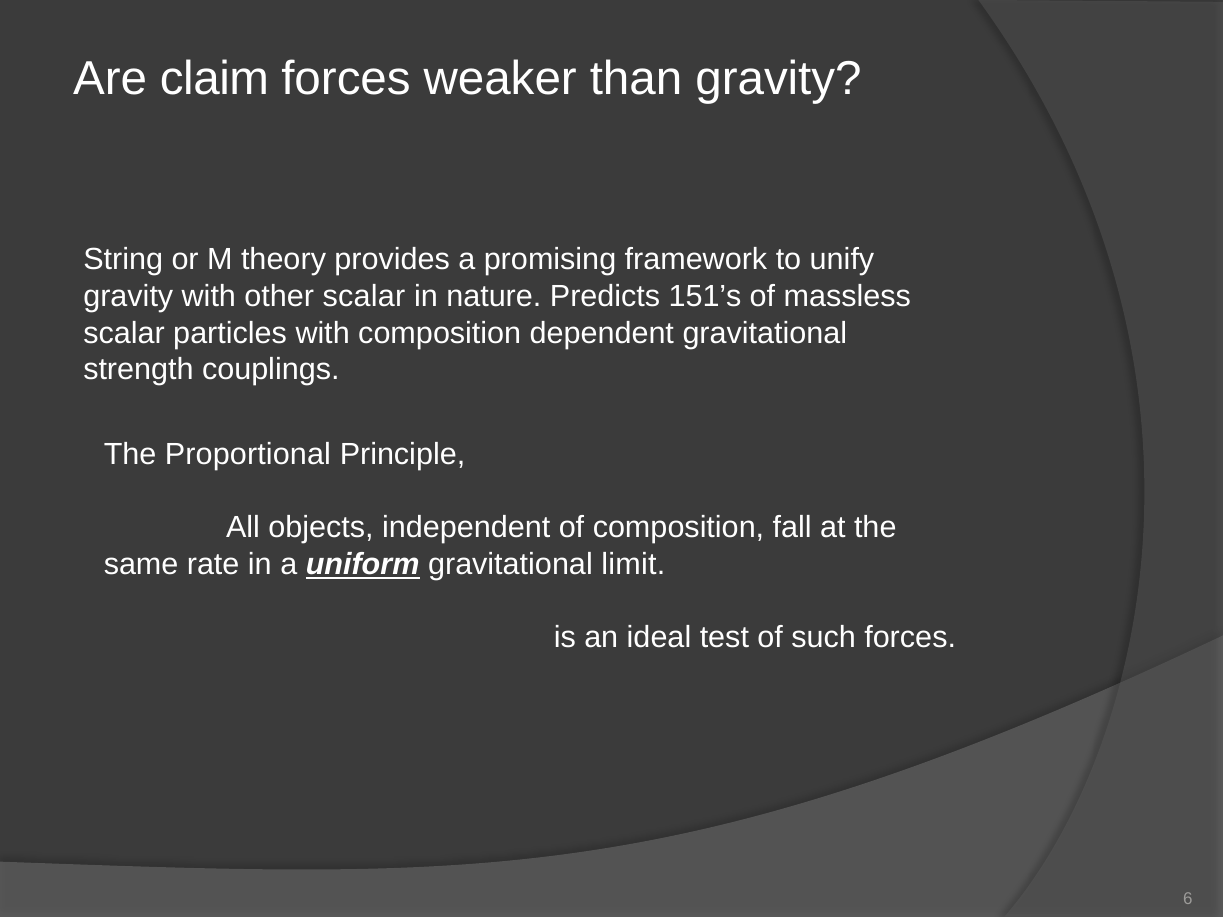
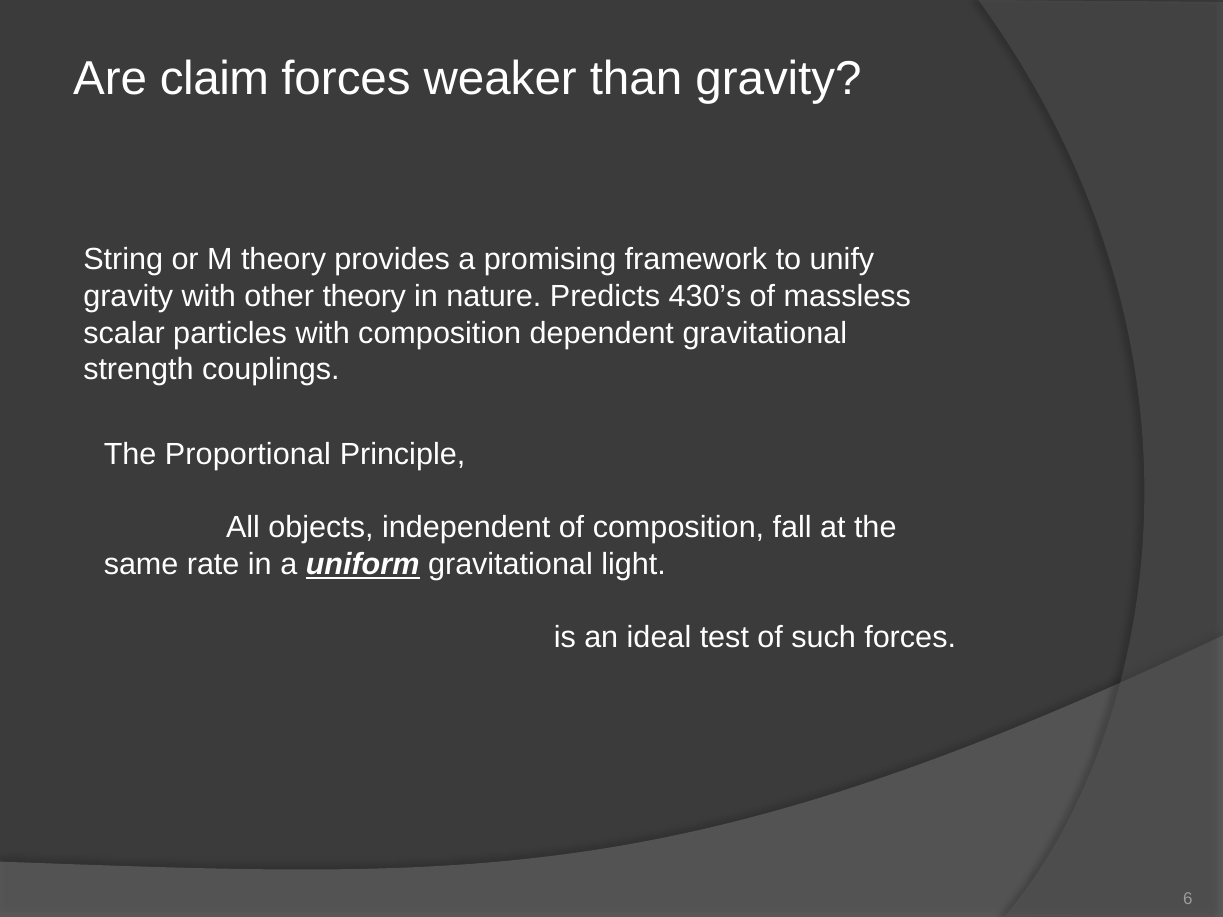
other scalar: scalar -> theory (364, 296)
151’s: 151’s -> 430’s (705, 296)
limit: limit -> light (633, 564)
